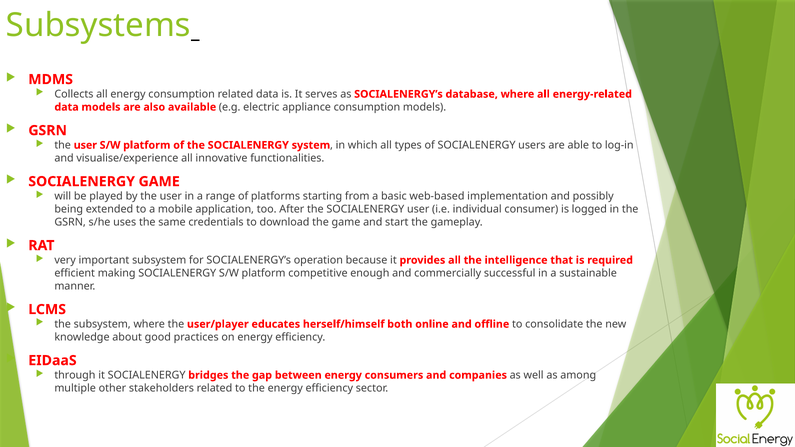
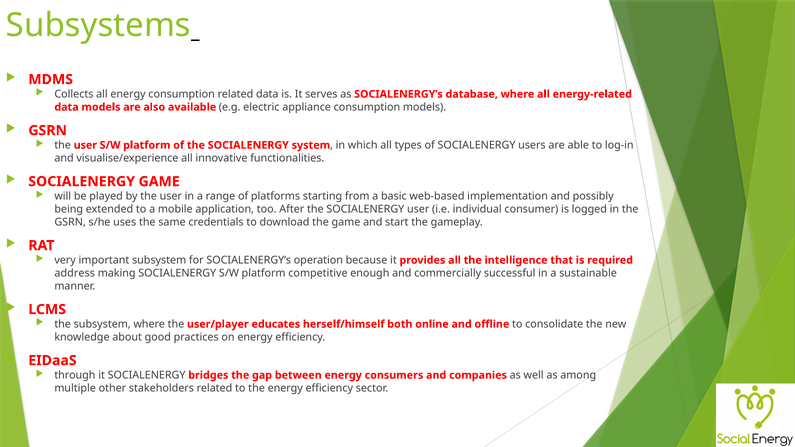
efficient: efficient -> address (75, 273)
